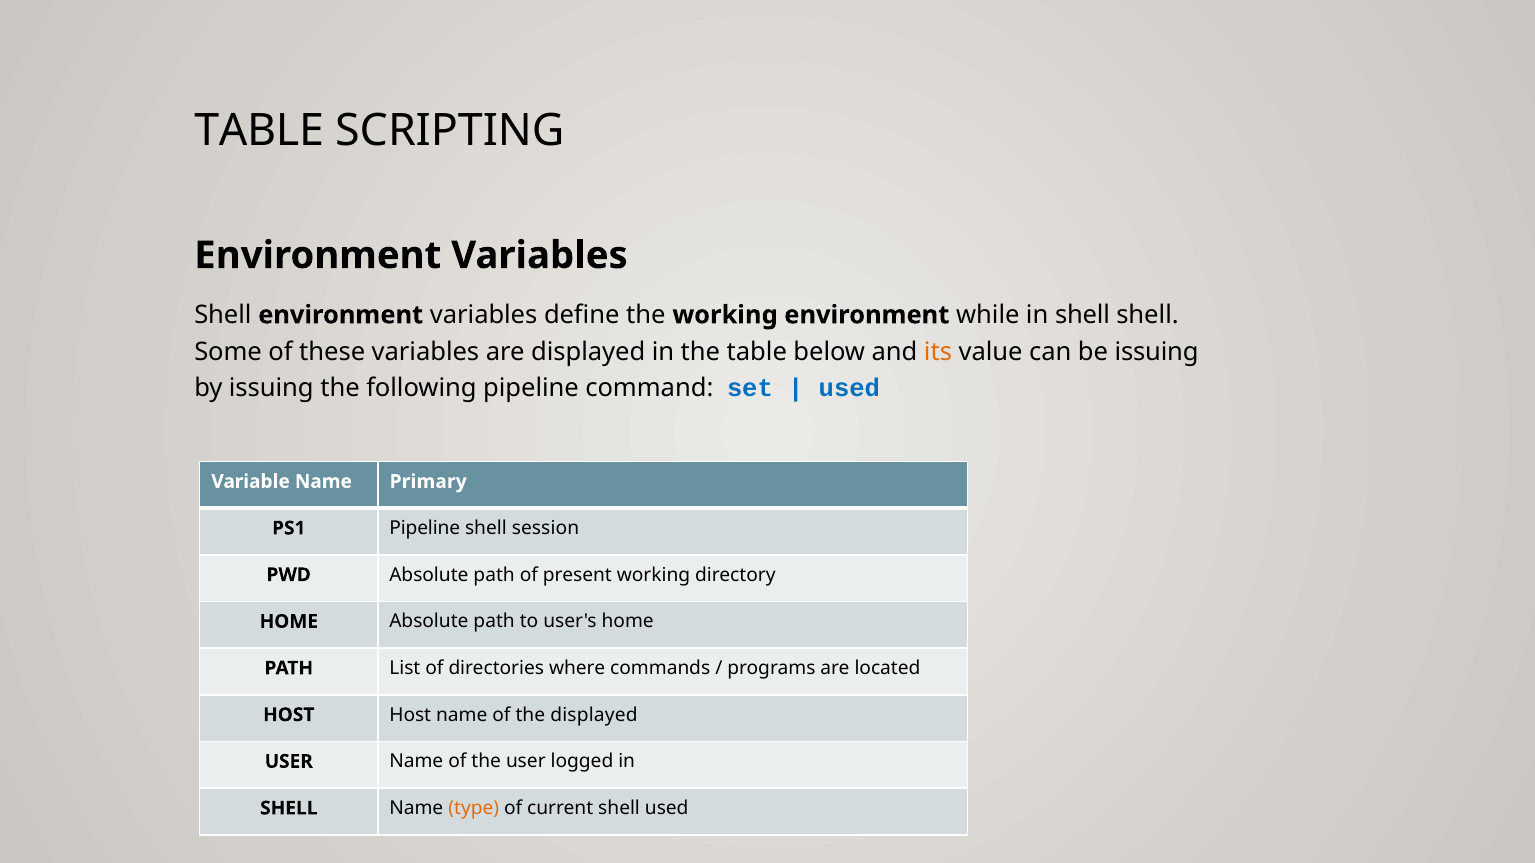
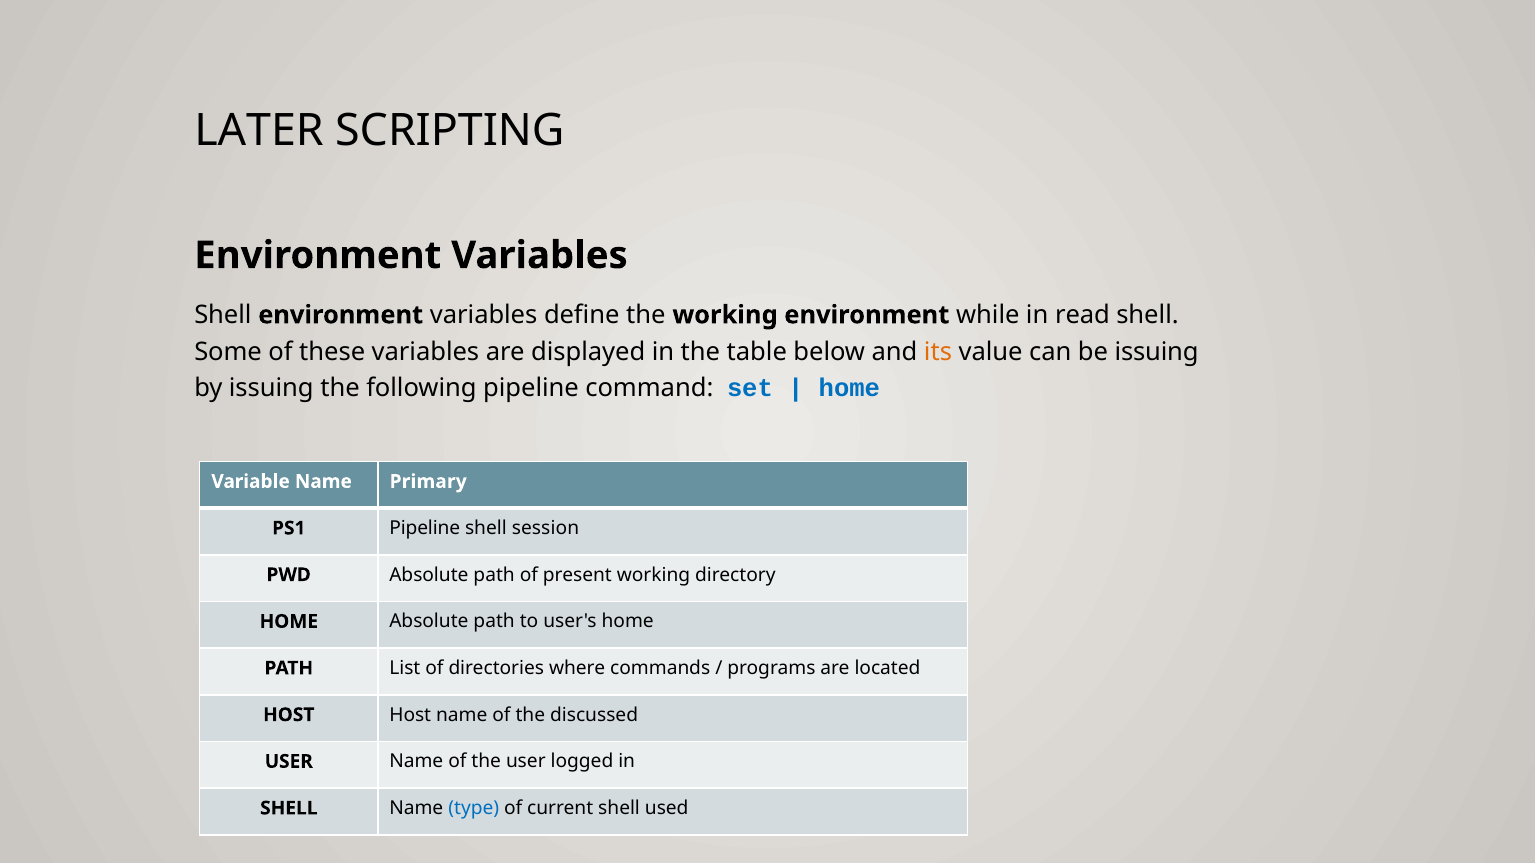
TABLE: TABLE -> LATER (259, 131)
while in shell: shell -> read (1082, 315)
used: used -> home (849, 389)
the displayed: displayed -> discussed (594, 715)
type colour: orange -> blue (474, 809)
